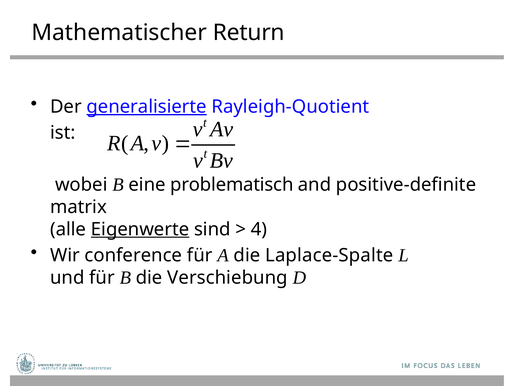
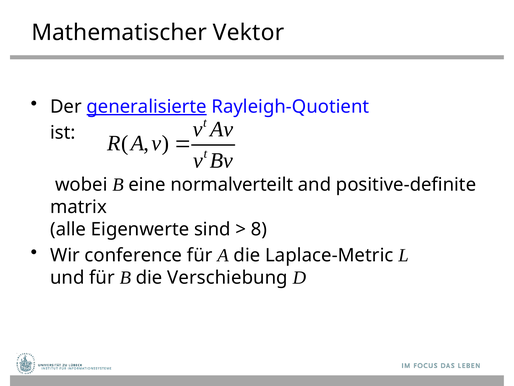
Return: Return -> Vektor (249, 33)
problematisch: problematisch -> normalverteilt (232, 184)
Eigenwerte underline: present -> none (140, 229)
4: 4 -> 8 (259, 229)
Laplace-Spalte: Laplace-Spalte -> Laplace-Metric (329, 255)
